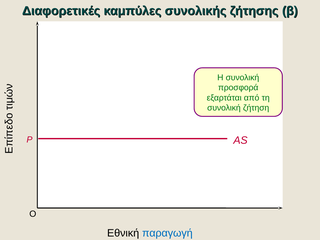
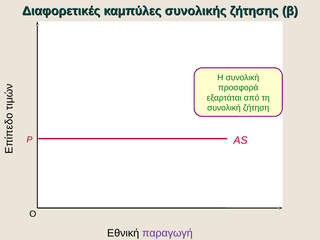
παραγωγή colour: blue -> purple (167, 233)
